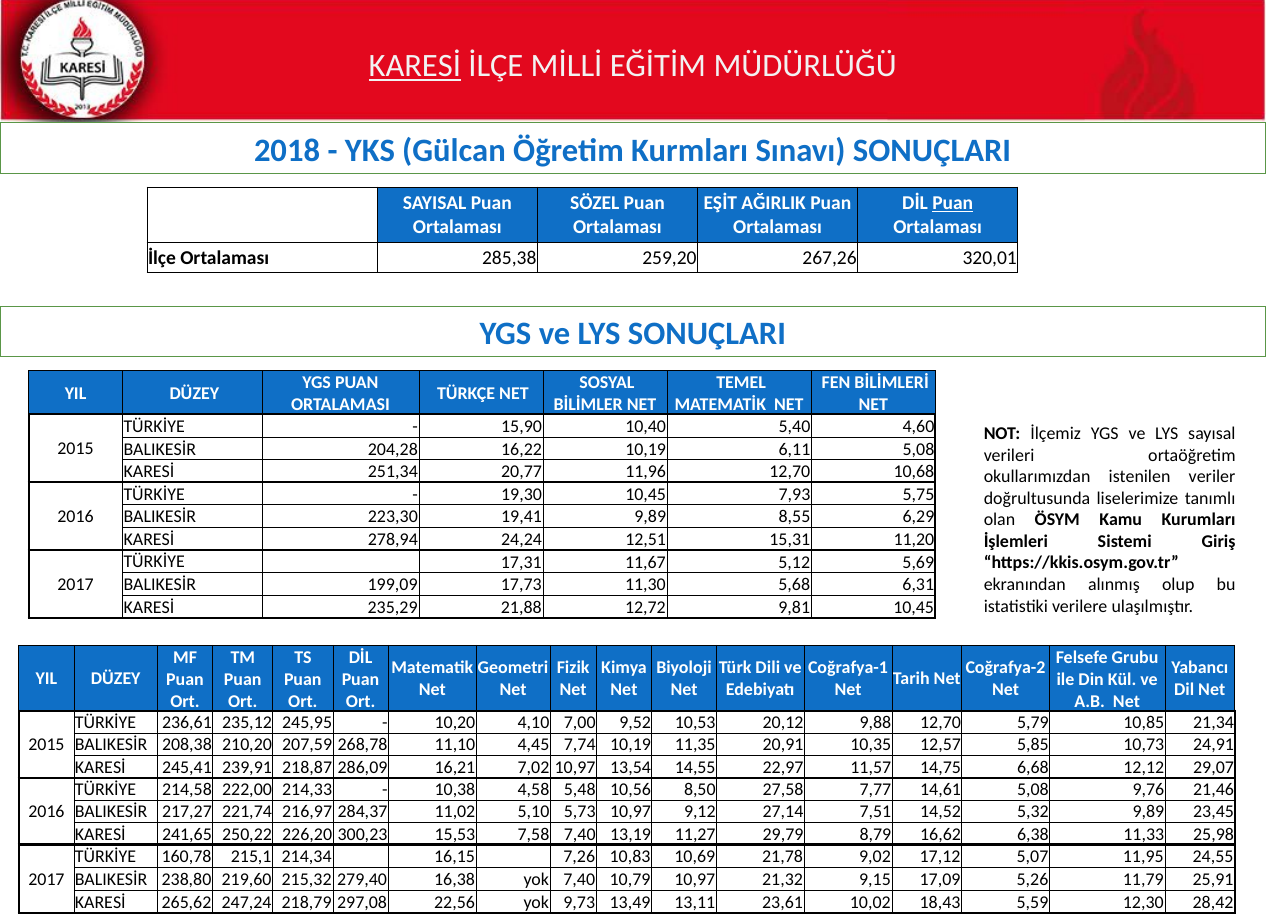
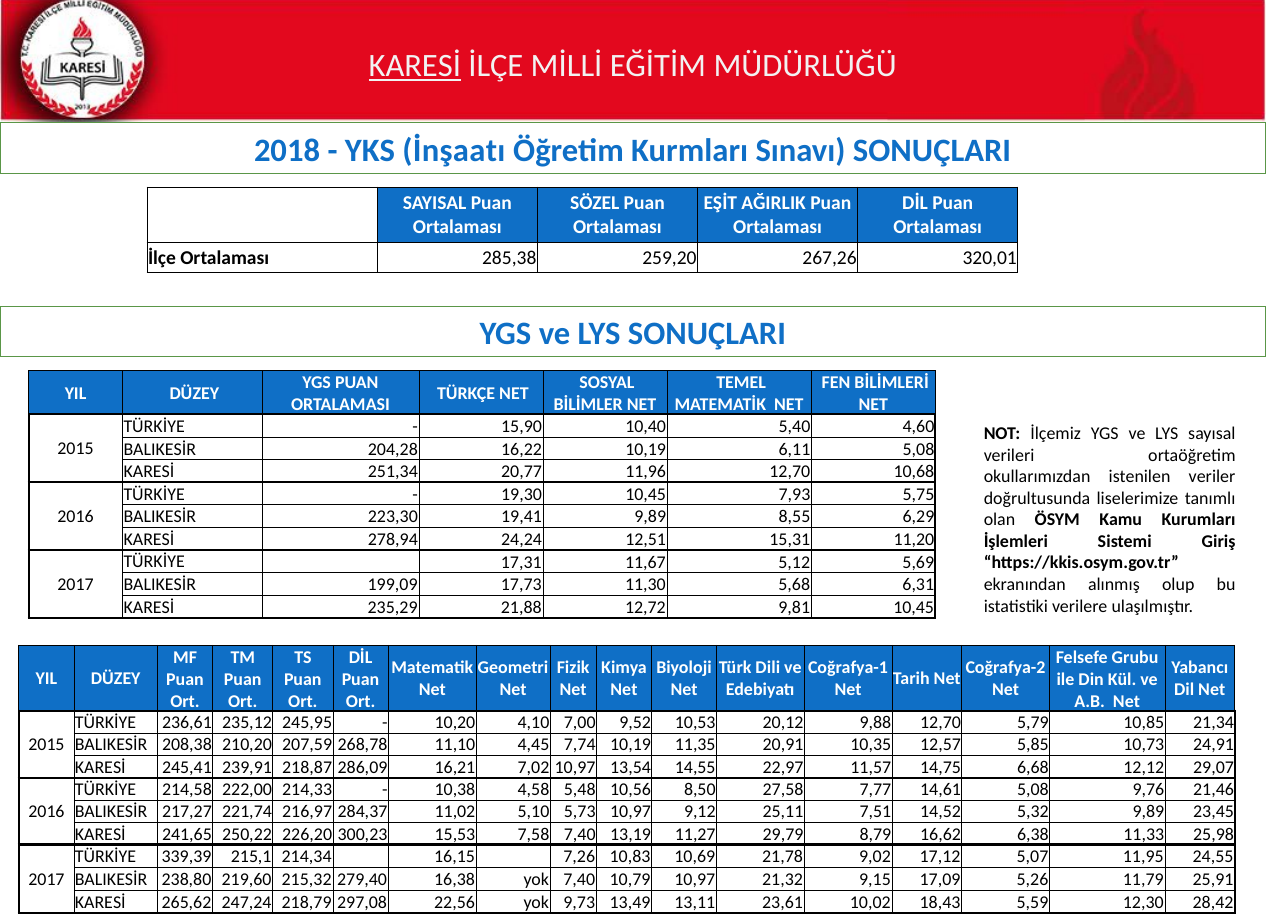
Gülcan: Gülcan -> İnşaatı (454, 150)
Puan underline: present -> none (953, 203)
27,14: 27,14 -> 25,11 (783, 812)
160,78: 160,78 -> 339,39 (187, 857)
